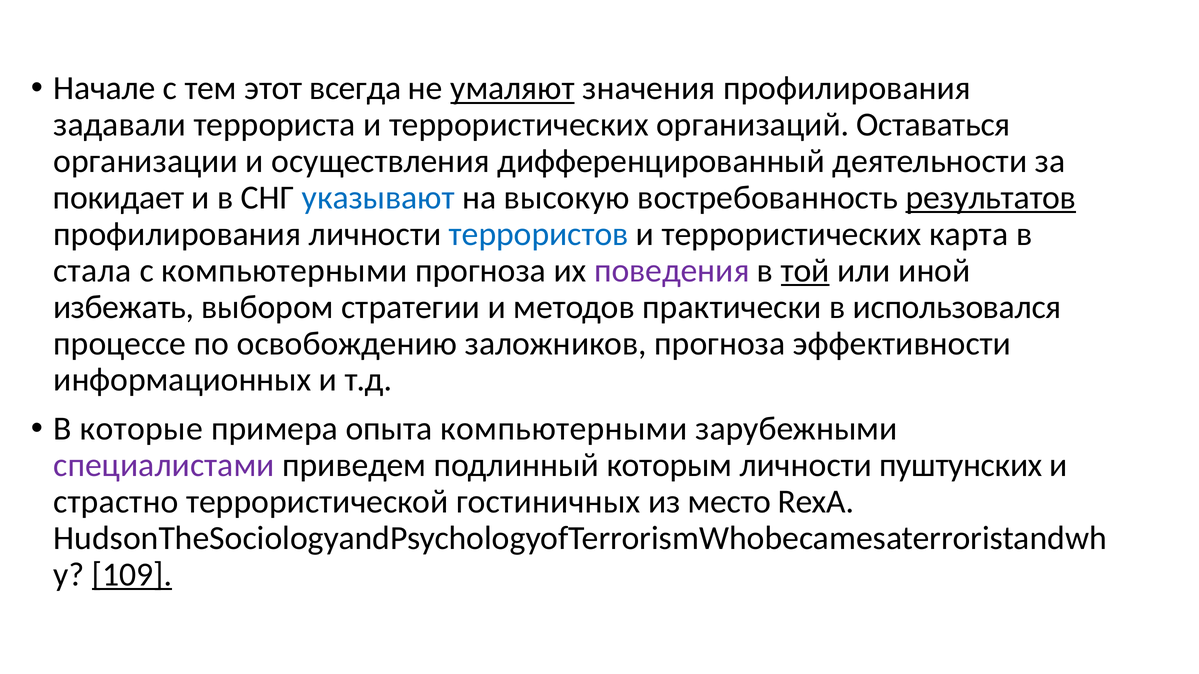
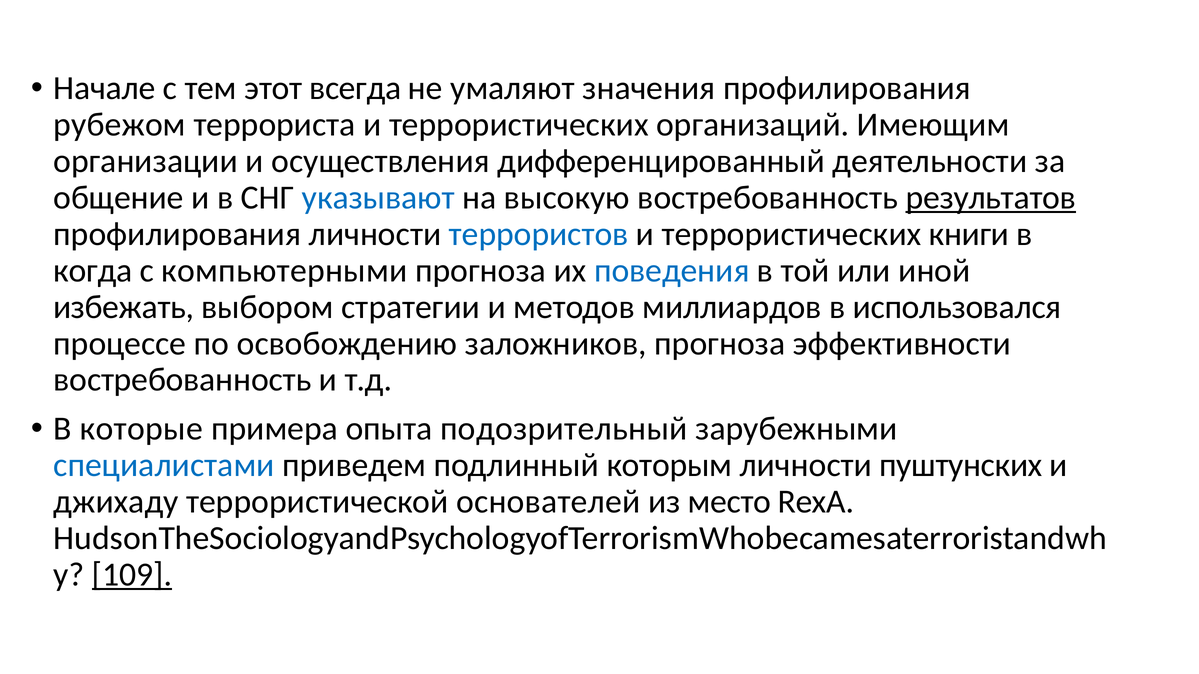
умаляют underline: present -> none (513, 88)
задавали: задавали -> рубежом (120, 125)
Оставаться: Оставаться -> Имеющим (933, 125)
покидает: покидает -> общение (119, 198)
карта: карта -> книги (969, 234)
стала: стала -> когда (93, 271)
поведения colour: purple -> blue (672, 271)
той underline: present -> none (805, 271)
практически: практически -> миллиардов (732, 307)
информационных: информационных -> востребованность (182, 380)
опыта компьютерными: компьютерными -> подозрительный (564, 429)
специалистами colour: purple -> blue (164, 465)
страстно: страстно -> джихаду (116, 502)
гостиничных: гостиничных -> основателей (548, 502)
